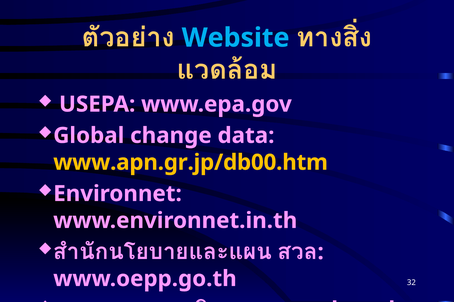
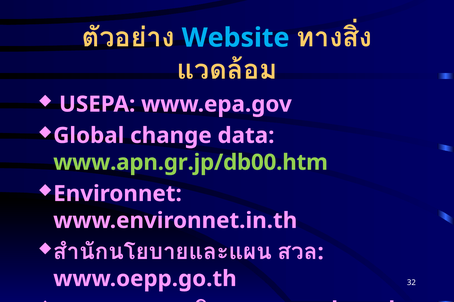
www.apn.gr.jp/db00.htm colour: yellow -> light green (191, 163)
